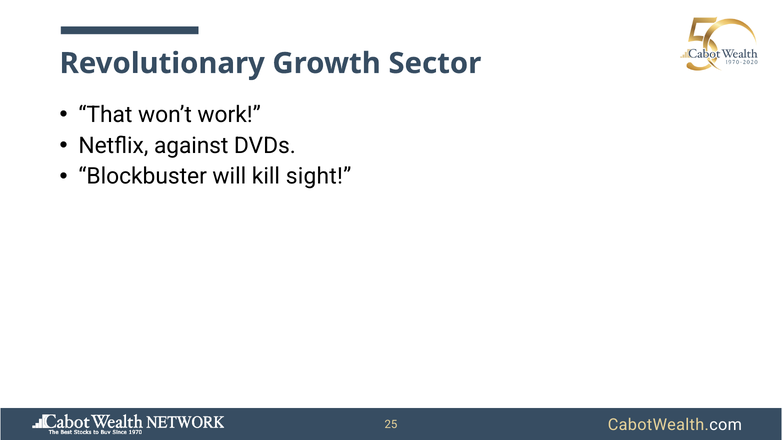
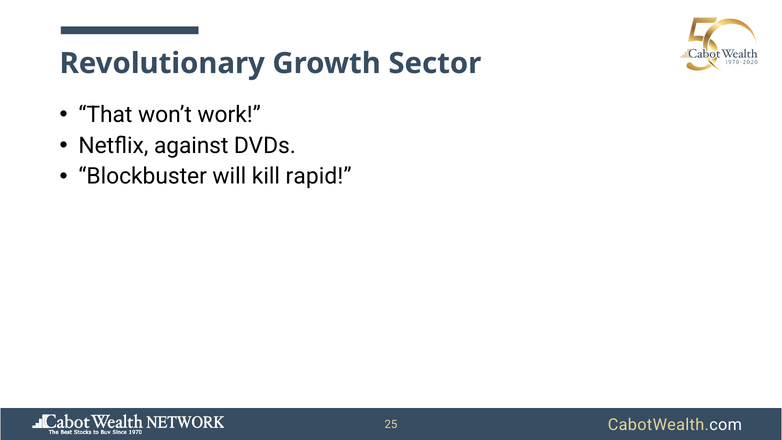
sight: sight -> rapid (319, 176)
